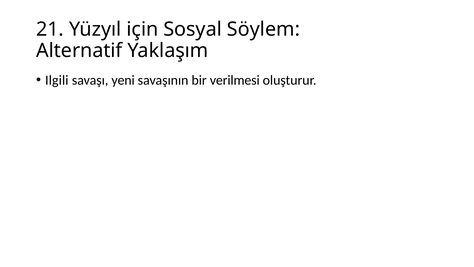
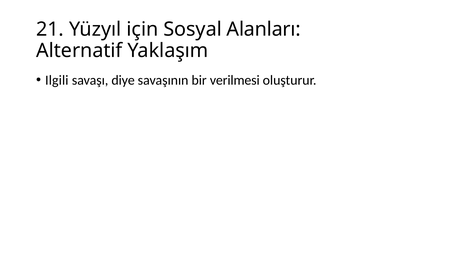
Söylem: Söylem -> Alanları (264, 29)
yeni: yeni -> diye (123, 80)
